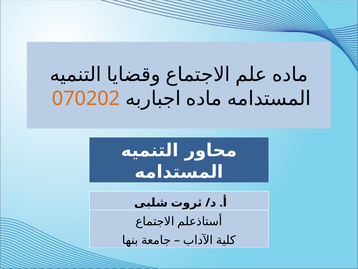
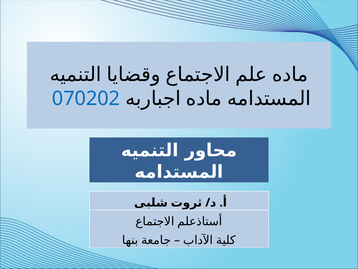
070202 colour: orange -> blue (86, 98)
